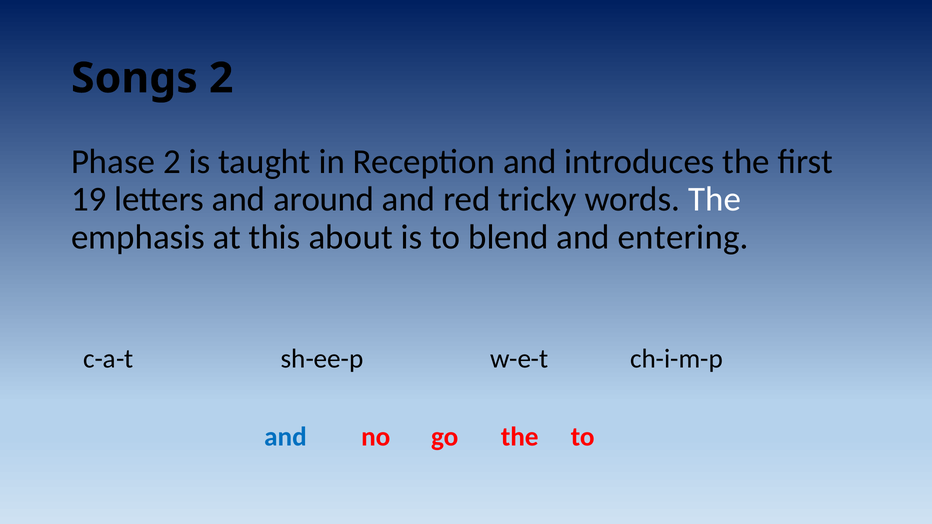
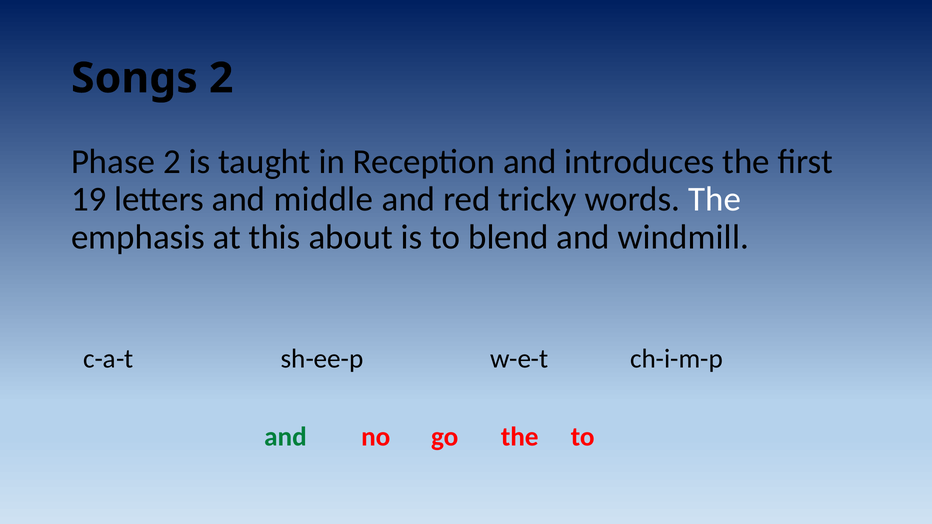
around: around -> middle (323, 199)
entering: entering -> windmill (683, 237)
and colour: blue -> green (285, 437)
